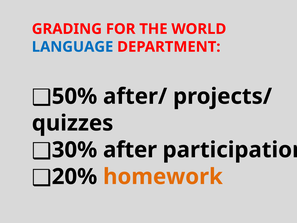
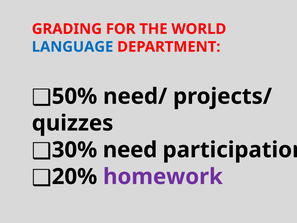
after/: after/ -> need/ (135, 96)
after: after -> need (130, 150)
homework colour: orange -> purple (163, 176)
